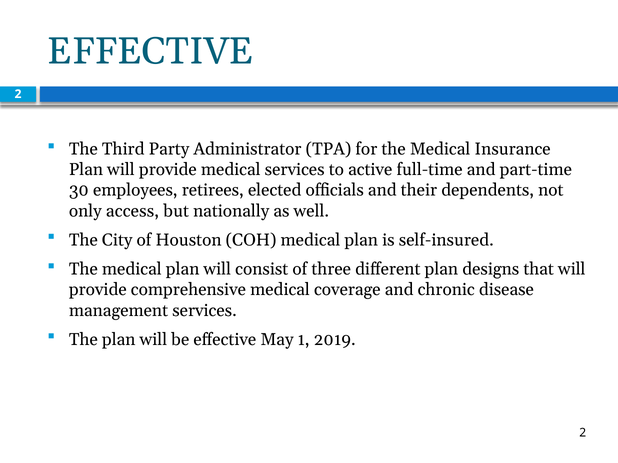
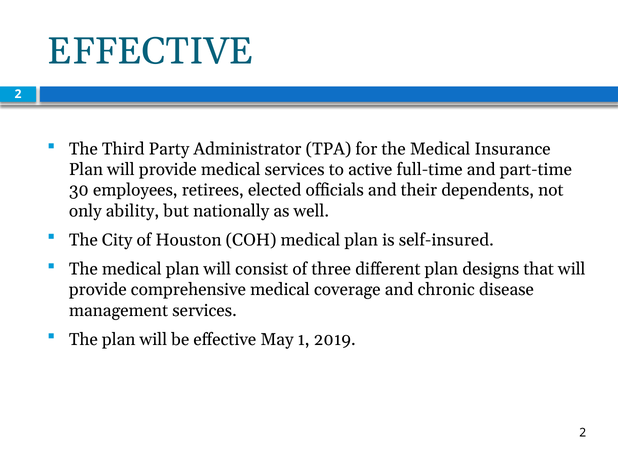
access: access -> ability (132, 211)
